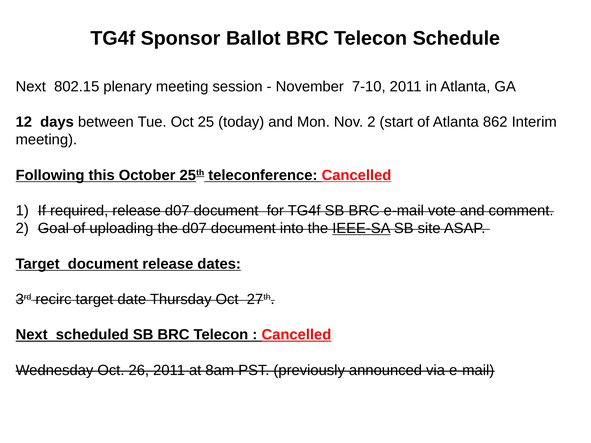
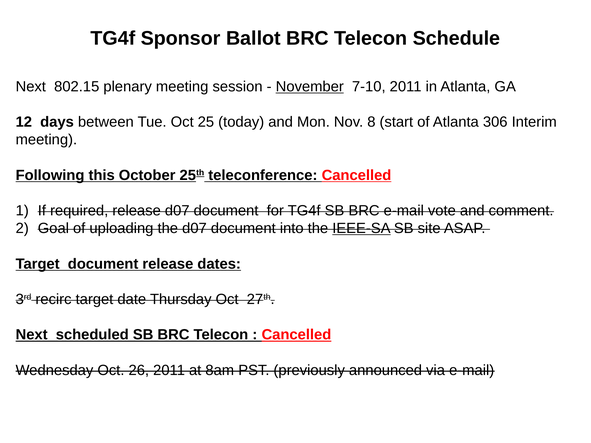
November underline: none -> present (310, 87)
Nov 2: 2 -> 8 (371, 122)
862: 862 -> 306 (495, 122)
